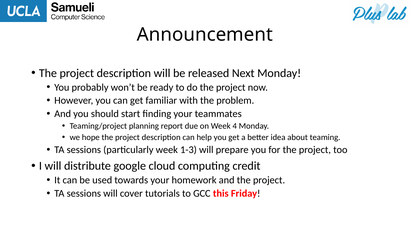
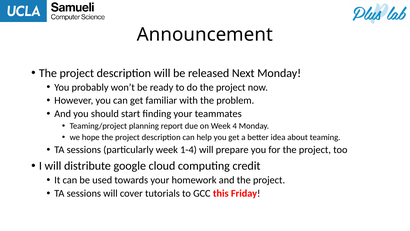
1-3: 1-3 -> 1-4 (189, 149)
